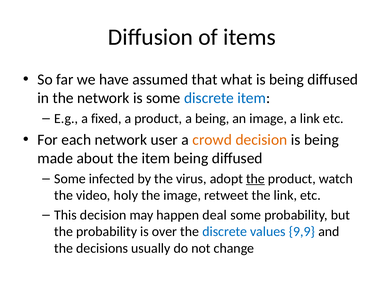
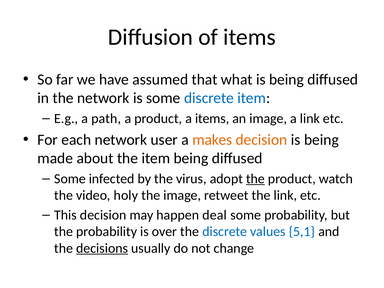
fixed: fixed -> path (106, 119)
a being: being -> items (212, 119)
crowd: crowd -> makes (212, 140)
9,9: 9,9 -> 5,1 (302, 232)
decisions underline: none -> present (102, 248)
